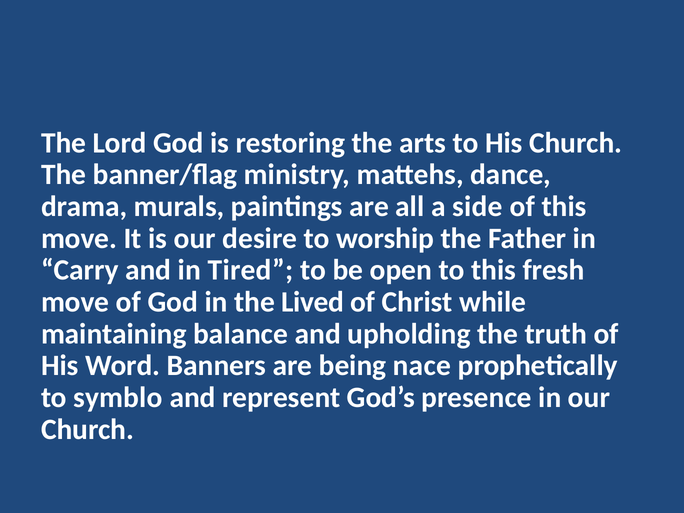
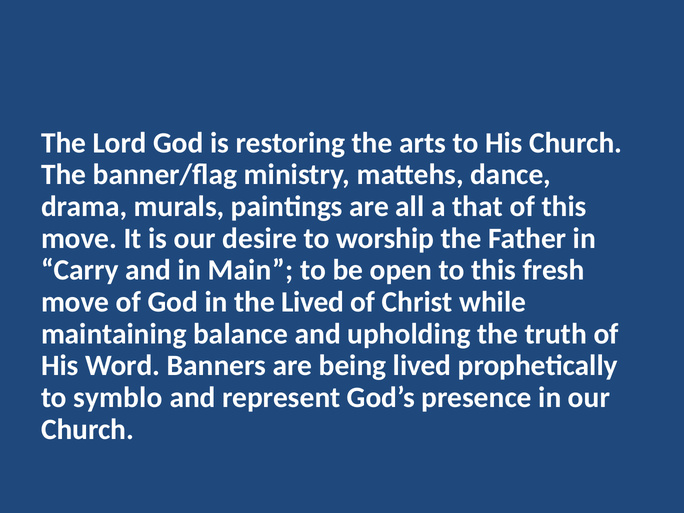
side: side -> that (478, 207)
Tired: Tired -> Main (250, 270)
being nace: nace -> lived (422, 366)
